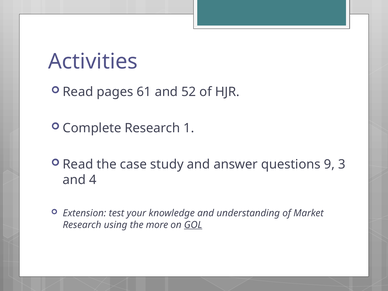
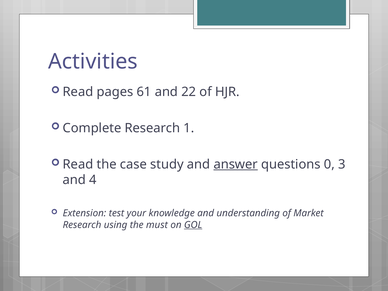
52: 52 -> 22 (189, 92)
answer underline: none -> present (236, 164)
9: 9 -> 0 (329, 164)
more: more -> must (157, 225)
